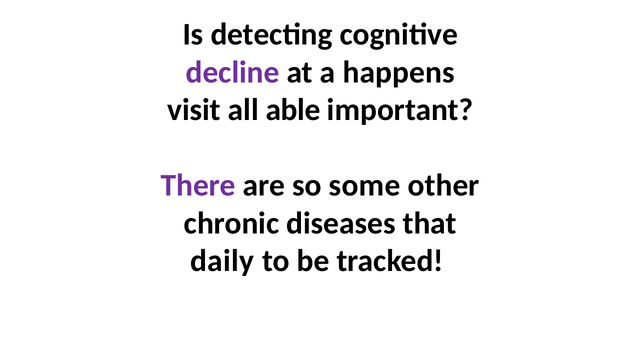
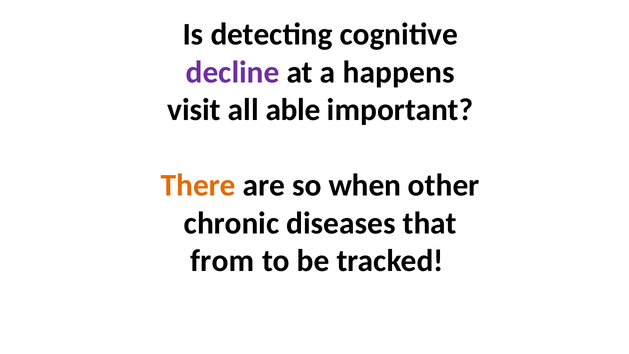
There colour: purple -> orange (198, 185)
some: some -> when (365, 185)
daily: daily -> from (222, 261)
